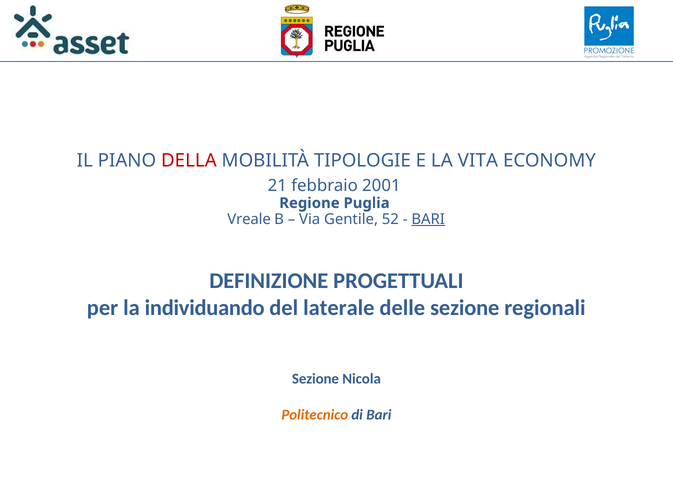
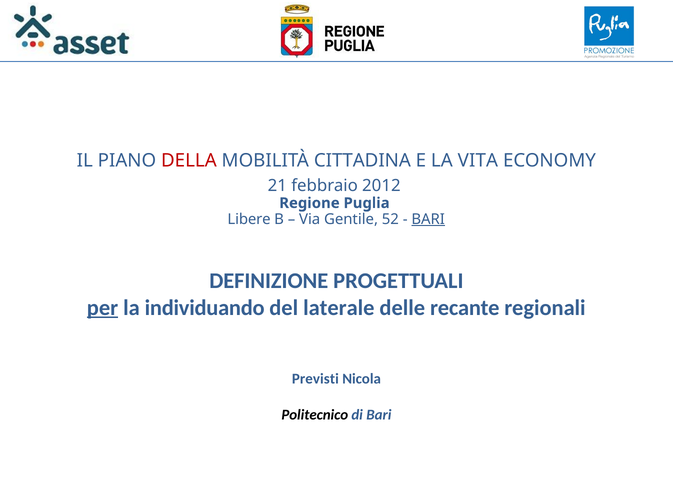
TIPOLOGIE: TIPOLOGIE -> CITTADINA (362, 161)
2001: 2001 -> 2012 (381, 186)
Vreale: Vreale -> Libere (249, 220)
per underline: none -> present (103, 308)
delle sezione: sezione -> recante (465, 308)
Sezione: Sezione -> Previsti (315, 379)
Politecnico colour: orange -> black (315, 415)
